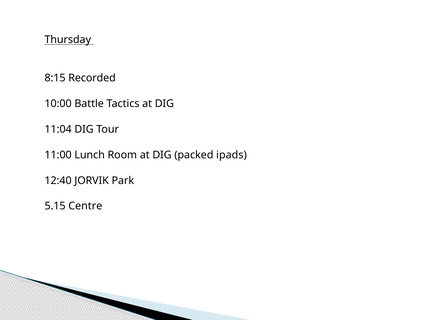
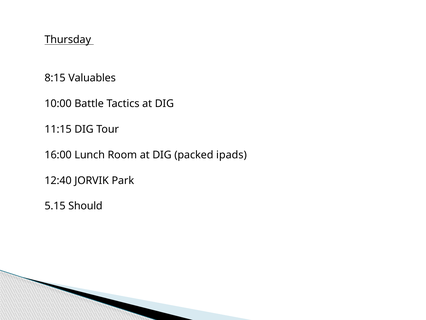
Recorded: Recorded -> Valuables (92, 78)
11:04: 11:04 -> 11:15 (58, 129)
11:00: 11:00 -> 16:00 (58, 155)
Centre: Centre -> Should (85, 206)
